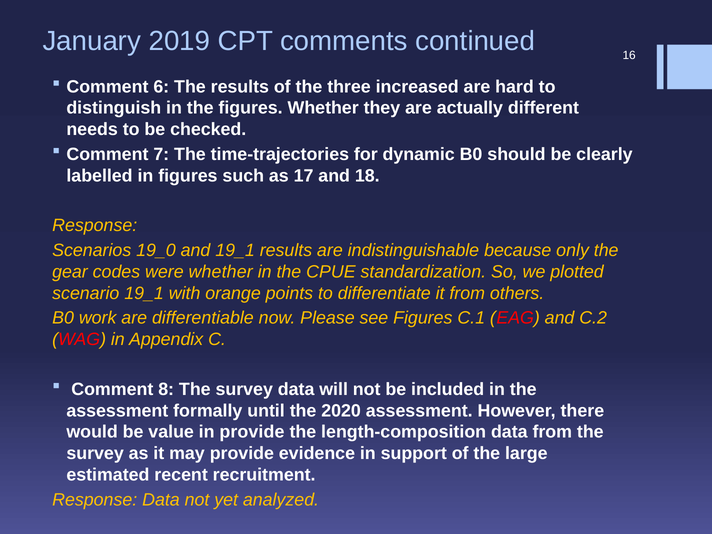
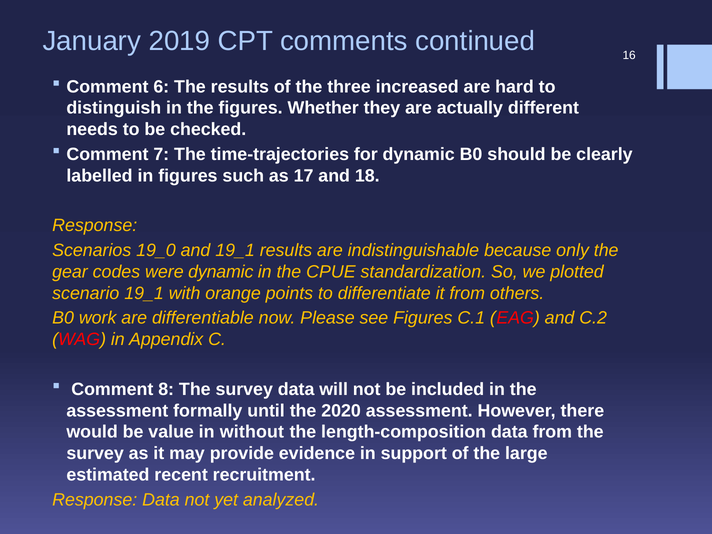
were whether: whether -> dynamic (221, 272)
in provide: provide -> without (252, 432)
